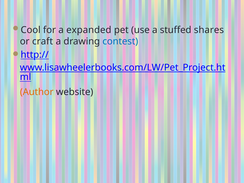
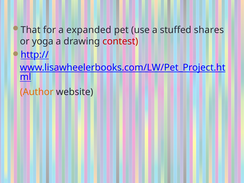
Cool: Cool -> That (31, 30)
craft: craft -> yoga (43, 41)
contest colour: blue -> red (120, 41)
